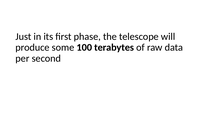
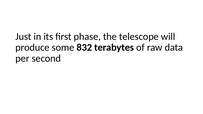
100: 100 -> 832 (84, 48)
